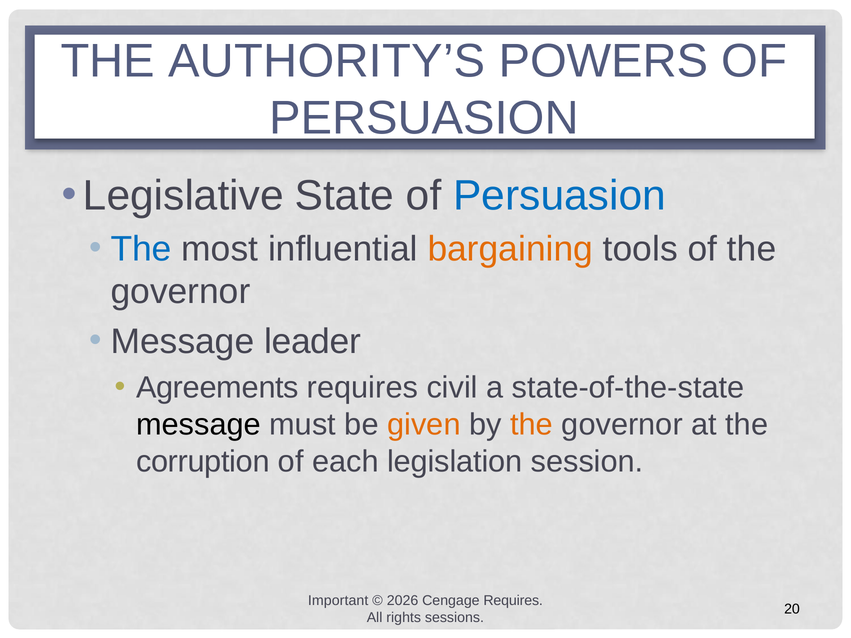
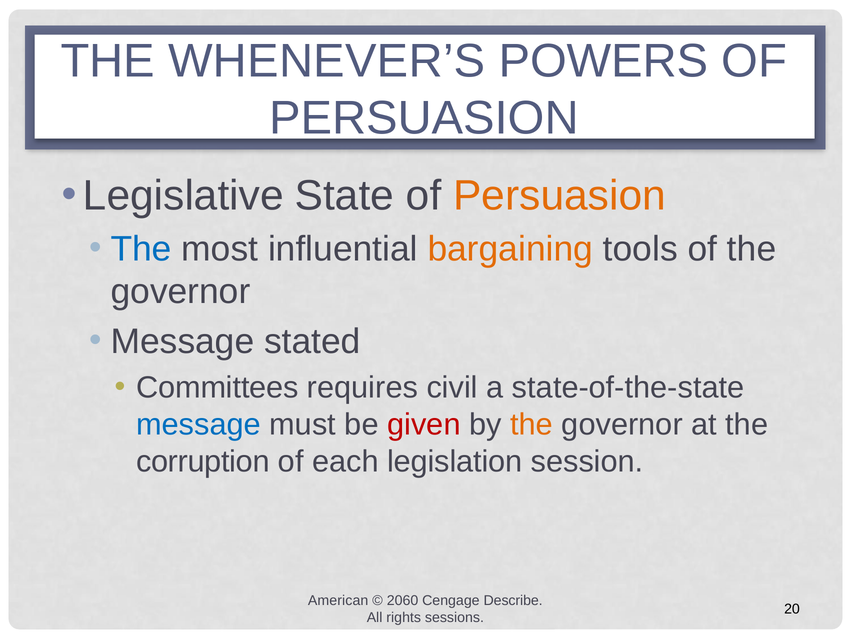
AUTHORITY’S: AUTHORITY’S -> WHENEVER’S (327, 61)
Persuasion colour: blue -> orange (559, 196)
leader: leader -> stated (312, 341)
Agreements: Agreements -> Committees (217, 388)
message colour: black -> blue (198, 425)
given colour: orange -> red (424, 425)
Important: Important -> American (338, 601)
2026: 2026 -> 2060 (403, 601)
Cengage Requires: Requires -> Describe (513, 601)
